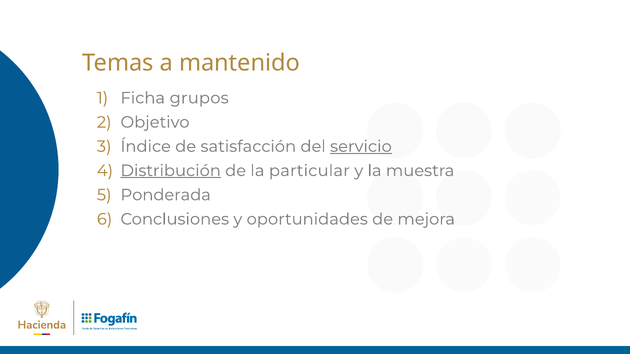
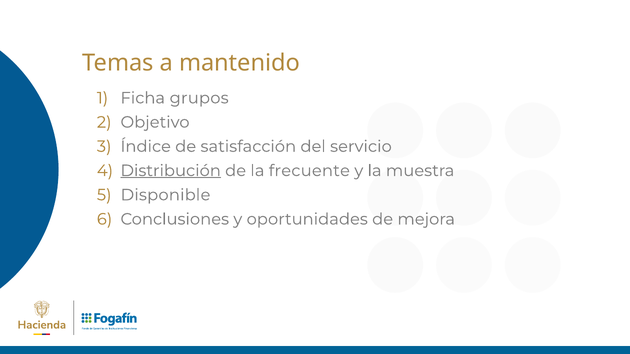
servicio underline: present -> none (361, 147)
particular: particular -> frecuente (309, 171)
Ponderada: Ponderada -> Disponible (166, 195)
